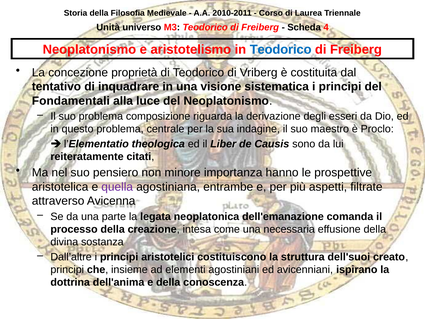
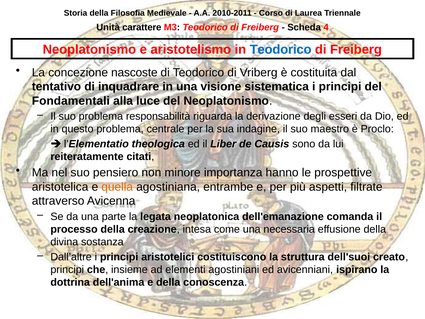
universo: universo -> carattere (142, 27)
proprietà: proprietà -> nascoste (134, 72)
composizione: composizione -> responsabilità (158, 116)
quella colour: purple -> orange (117, 187)
